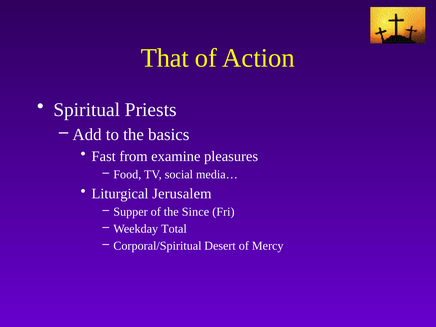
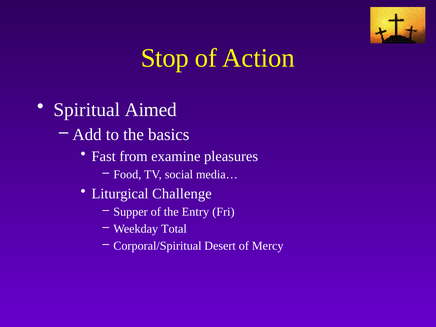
That: That -> Stop (165, 58)
Priests: Priests -> Aimed (151, 110)
Jerusalem: Jerusalem -> Challenge (182, 194)
Since: Since -> Entry (195, 212)
